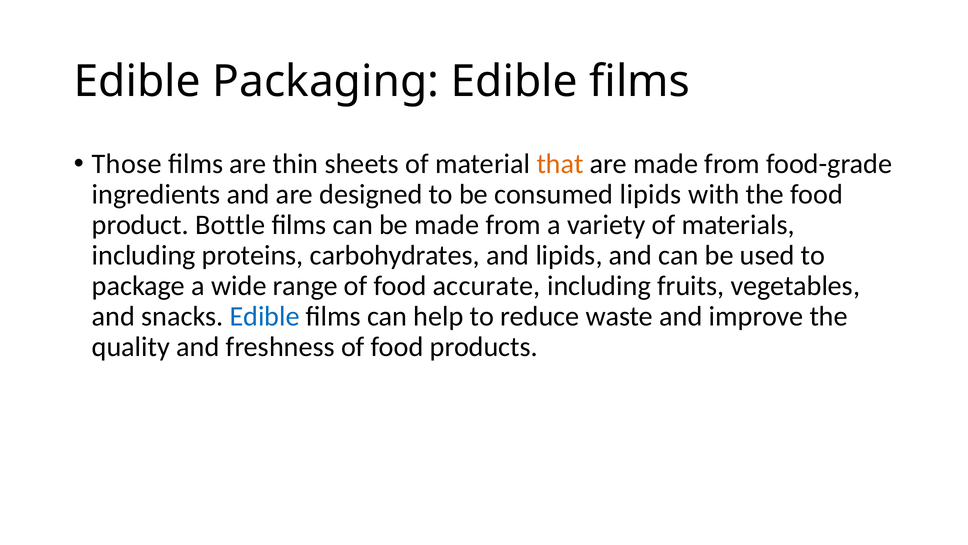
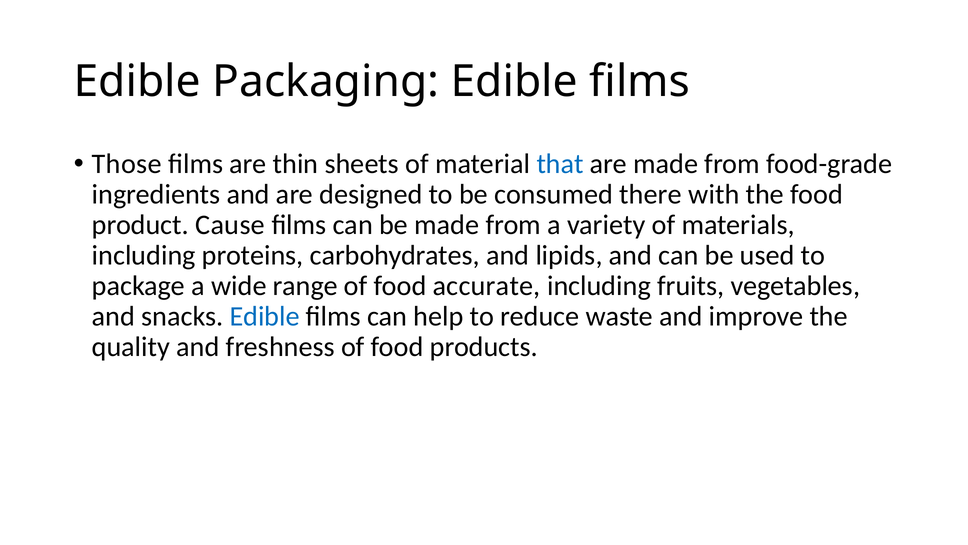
that colour: orange -> blue (560, 164)
consumed lipids: lipids -> there (651, 194)
Bottle: Bottle -> Cause (230, 225)
